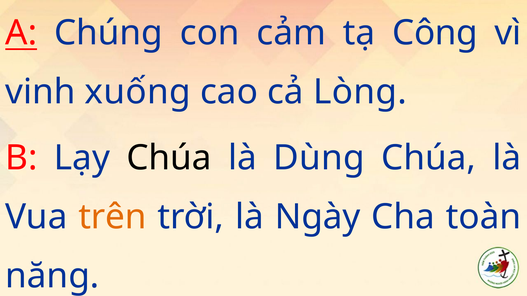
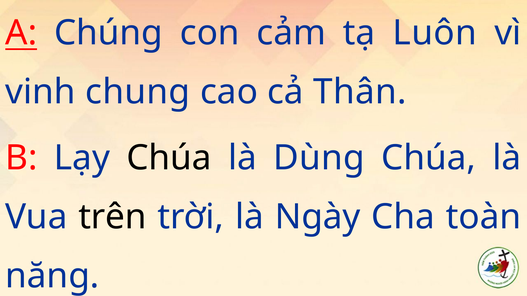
Công: Công -> Luôn (435, 33)
xuống: xuống -> chung (138, 92)
Lòng: Lòng -> Thân (360, 92)
trên colour: orange -> black (113, 217)
